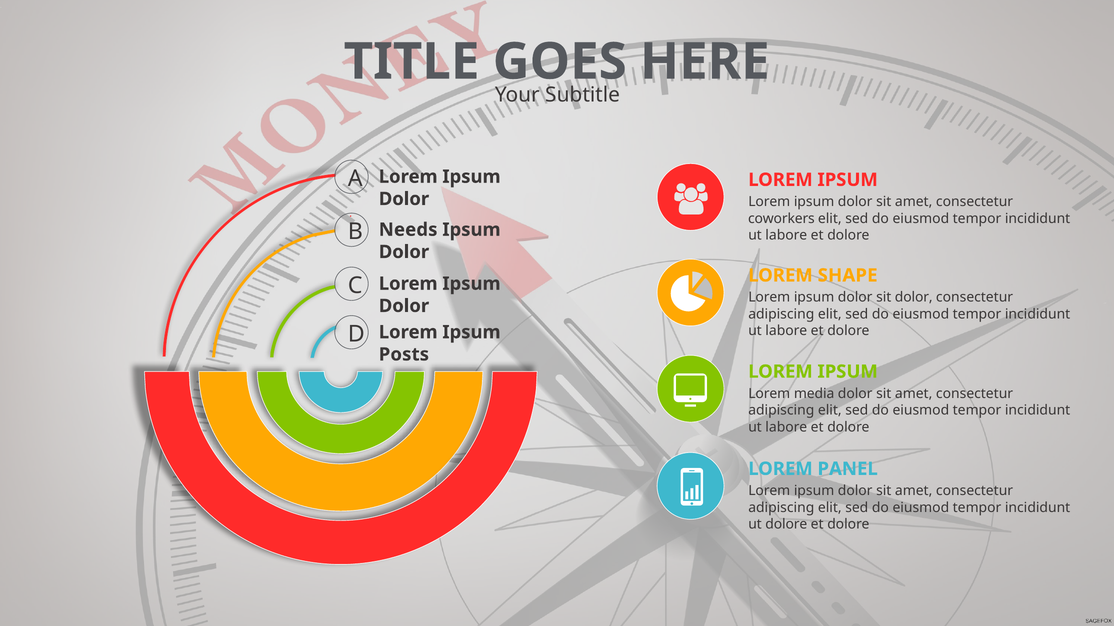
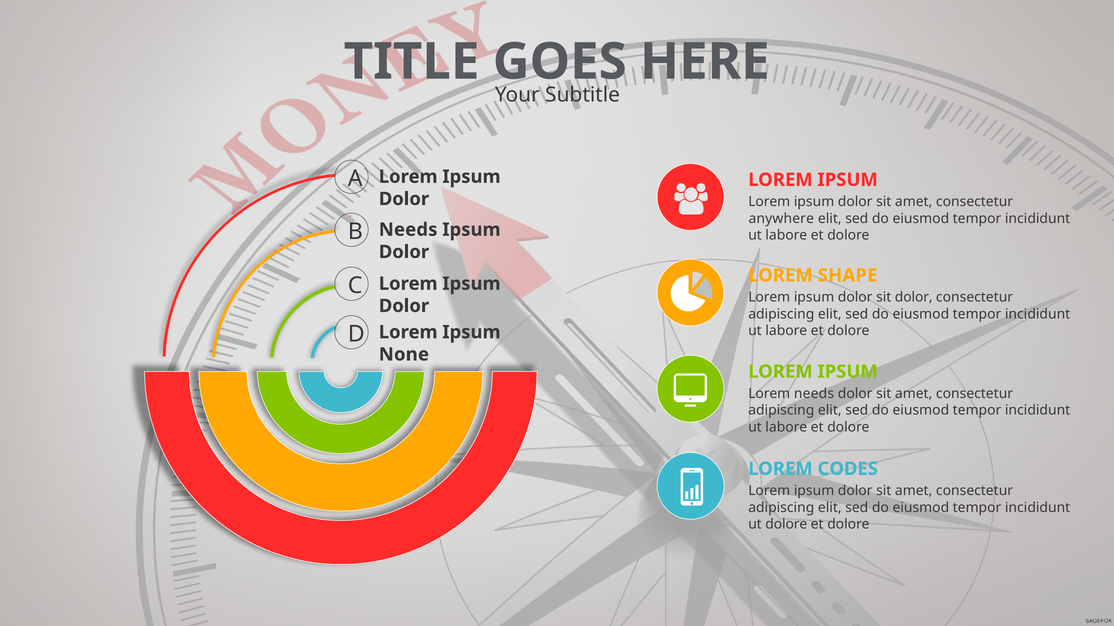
coworkers: coworkers -> anywhere (781, 219)
Posts: Posts -> None (404, 355)
Lorem media: media -> needs (814, 394)
PANEL: PANEL -> CODES (848, 469)
